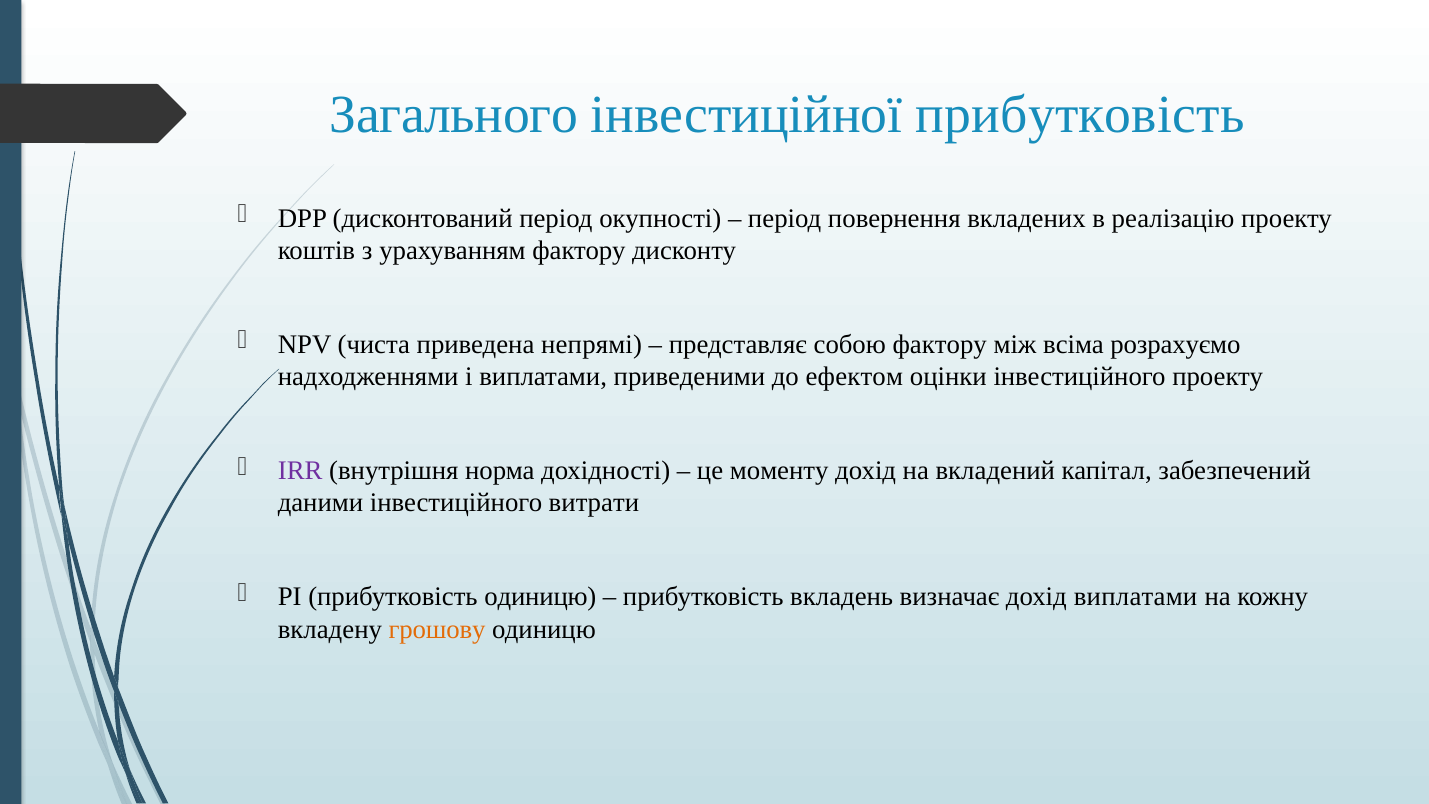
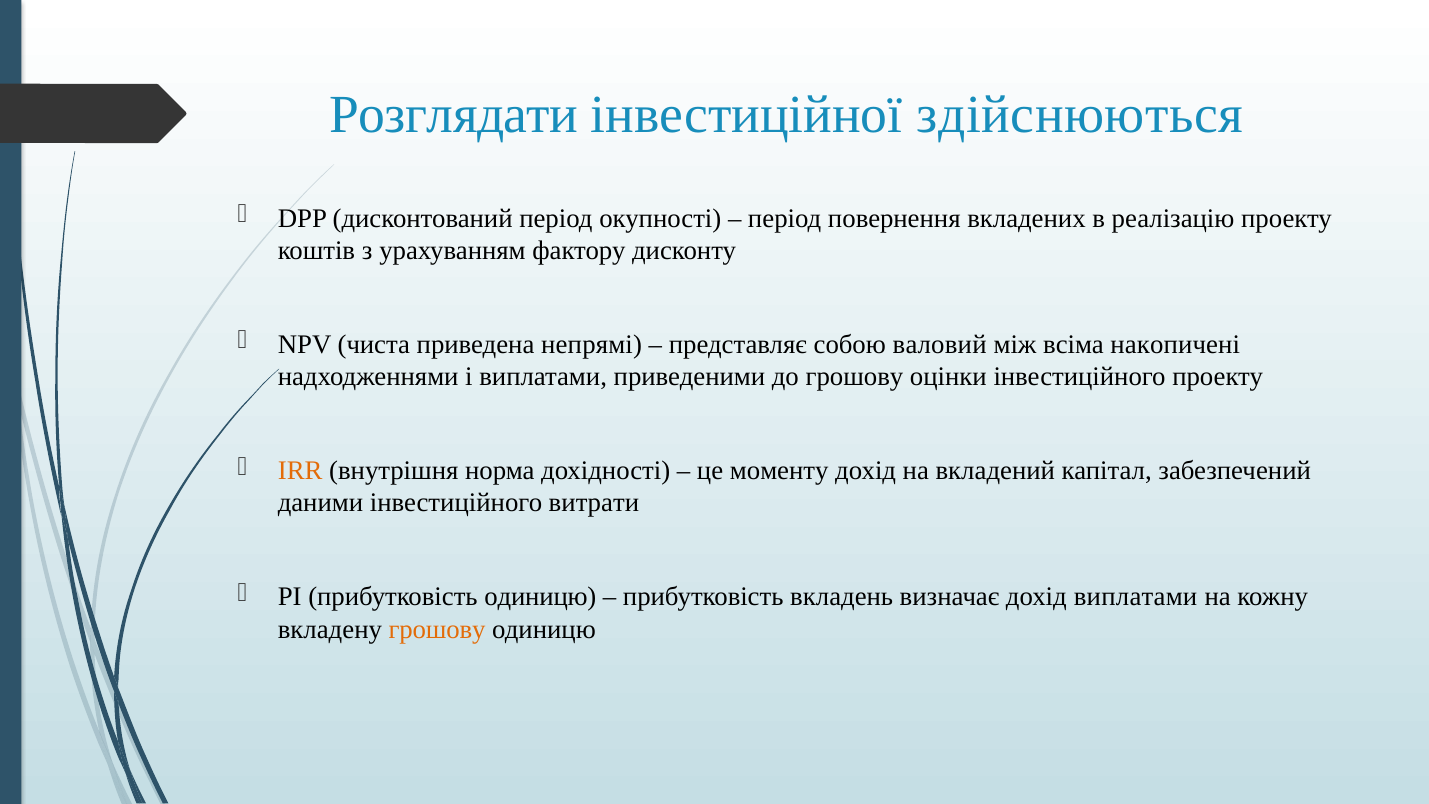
Загального: Загального -> Розглядати (454, 114)
інвестиційної прибутковість: прибутковість -> здійснюються (1080, 114)
собою фактору: фактору -> валовий (940, 344)
розрахуємо: розрахуємо -> накопичені (1175, 344)
до ефектом: ефектом -> грошову (854, 377)
IRR colour: purple -> orange (300, 471)
